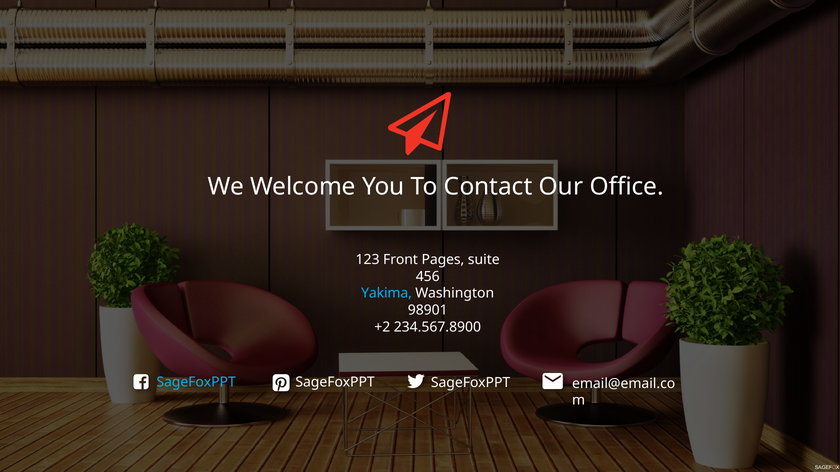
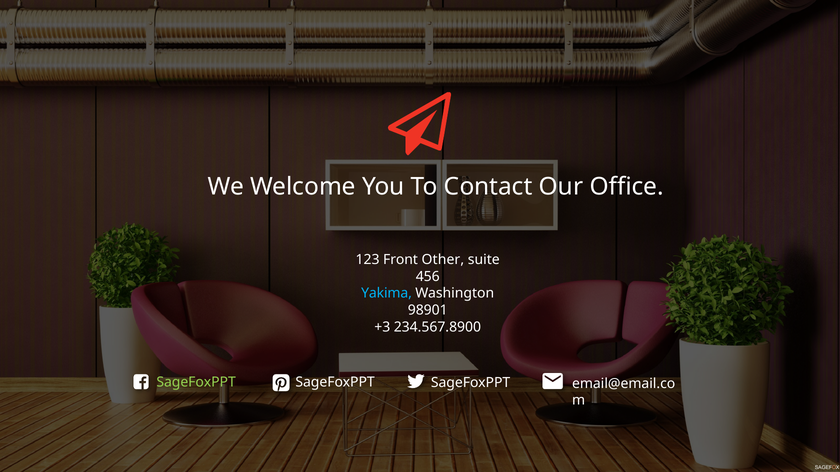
Pages: Pages -> Other (443, 260)
+2: +2 -> +3 (382, 327)
SageFoxPPT colour: light blue -> light green (196, 382)
